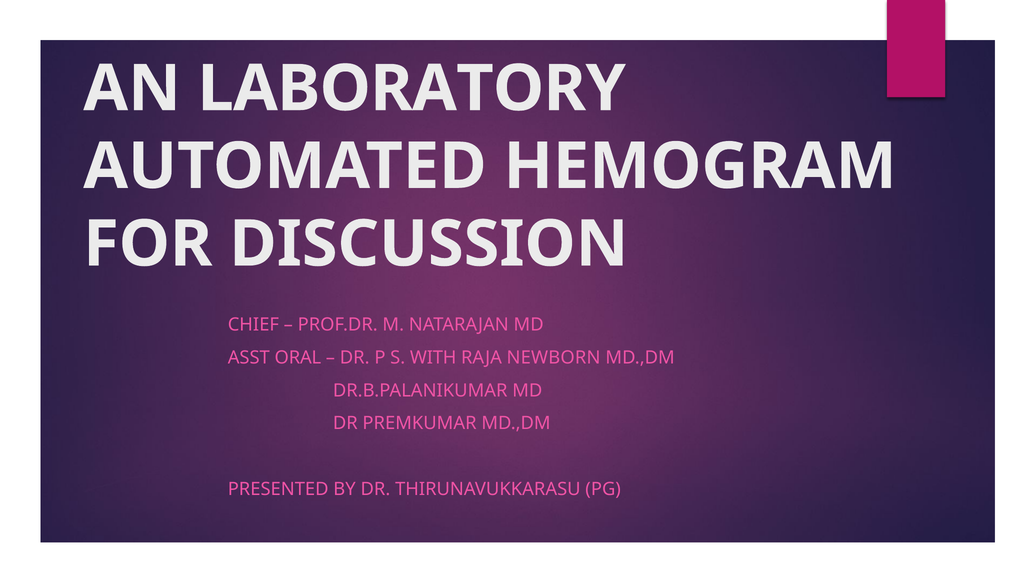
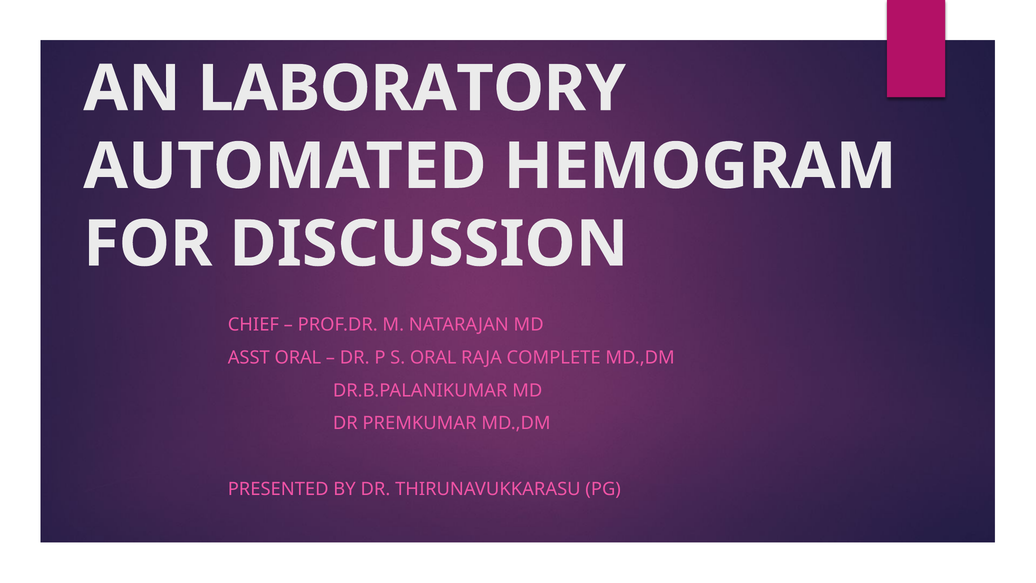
S WITH: WITH -> ORAL (433, 358)
NEWBORN: NEWBORN -> COMPLETE (554, 358)
